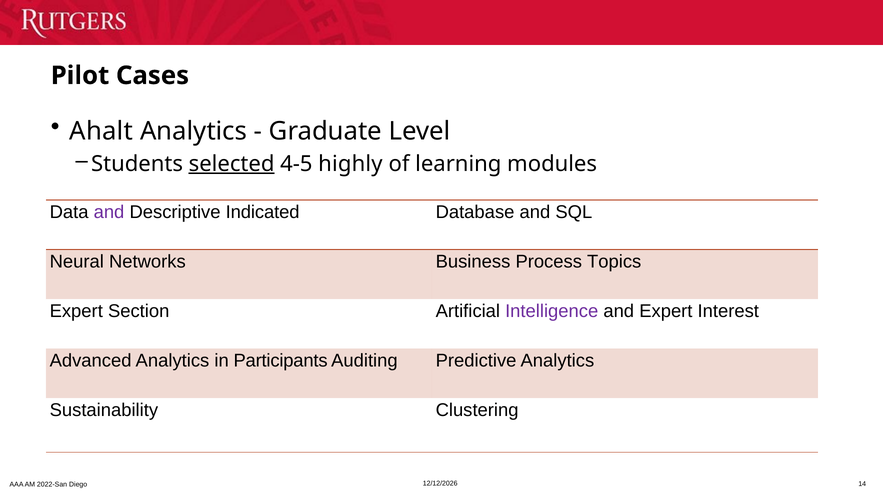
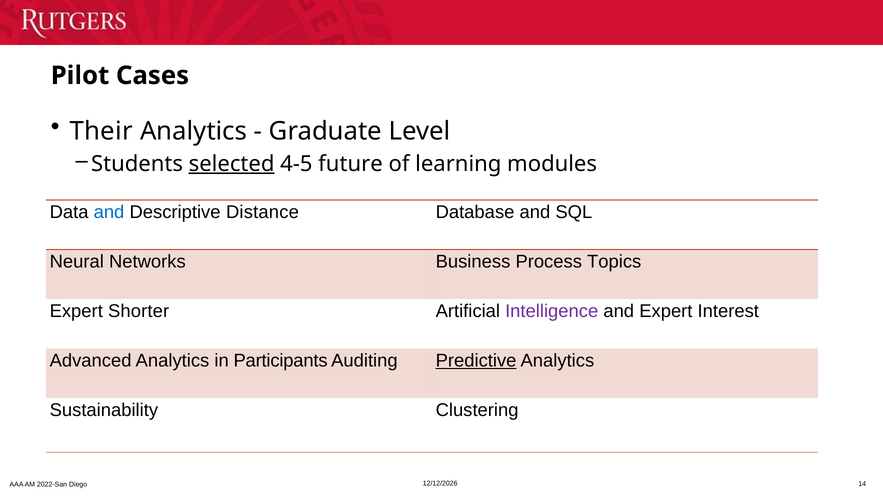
Ahalt: Ahalt -> Their (101, 131)
highly: highly -> future (351, 164)
and colour: purple -> blue (109, 212)
Indicated: Indicated -> Distance (262, 212)
Section: Section -> Shorter (139, 311)
Predictive underline: none -> present (476, 360)
